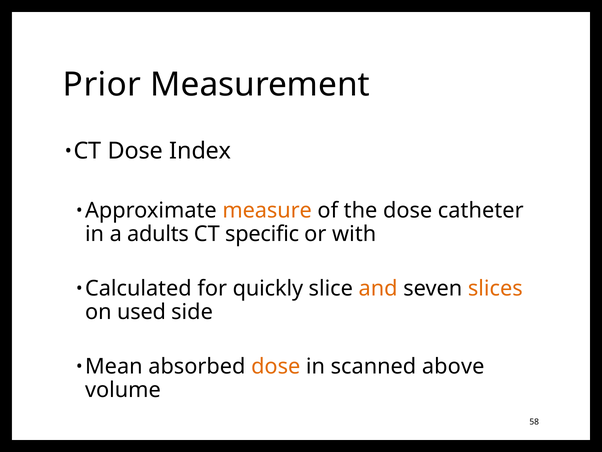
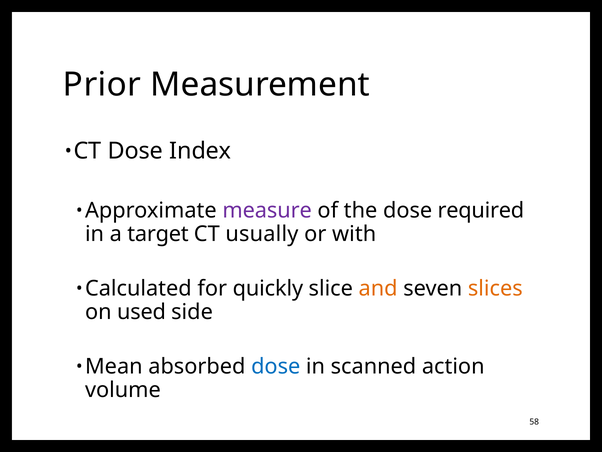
measure colour: orange -> purple (267, 210)
catheter: catheter -> required (481, 210)
adults: adults -> target (158, 234)
specific: specific -> usually (262, 234)
dose colour: orange -> blue (276, 366)
above: above -> action (453, 366)
